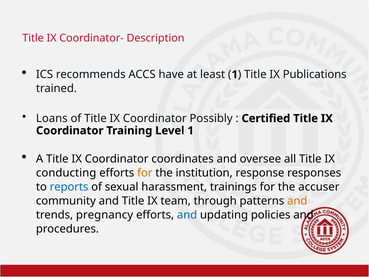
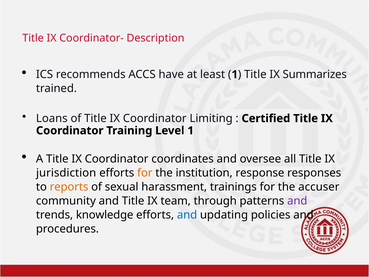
Publications: Publications -> Summarizes (315, 74)
Possibly: Possibly -> Limiting (211, 118)
conducting: conducting -> jurisdiction (66, 173)
reports colour: blue -> orange (69, 187)
and colour: orange -> purple (297, 201)
pregnancy: pregnancy -> knowledge (105, 215)
